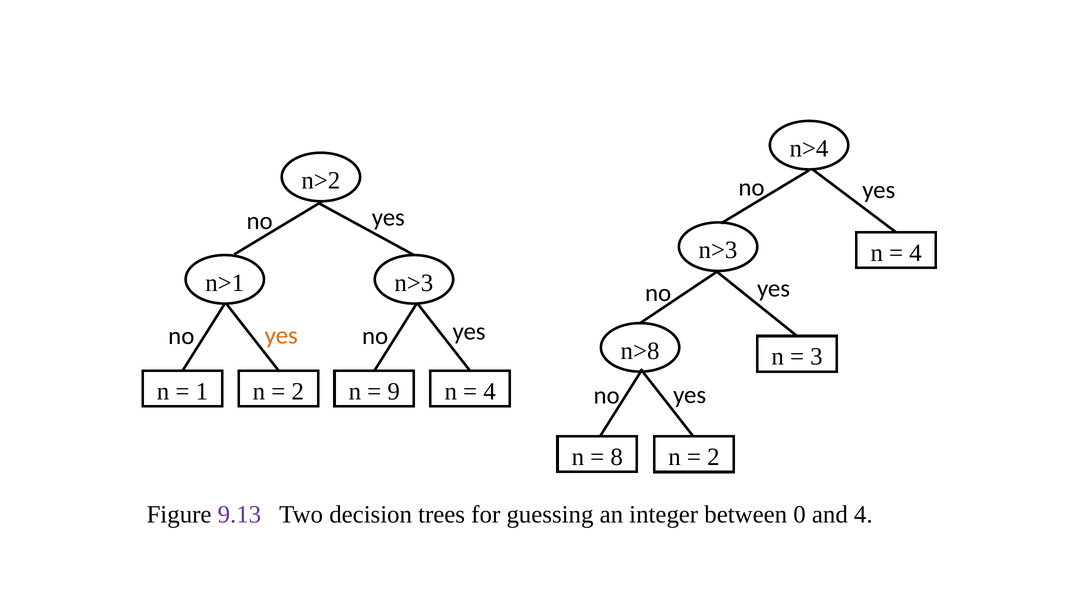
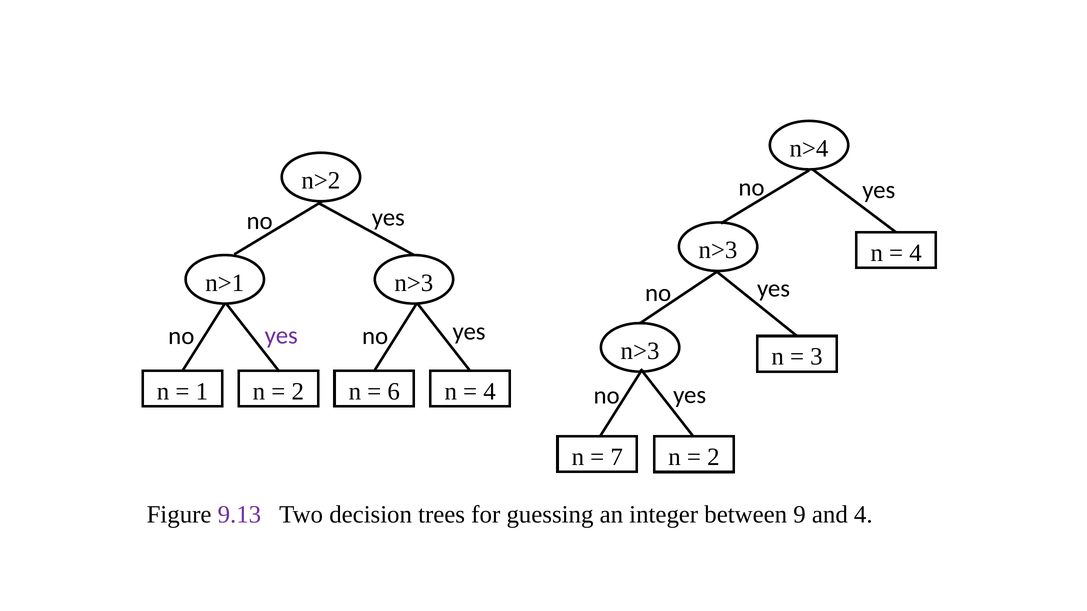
yes colour: orange -> purple (281, 336)
n>8: n>8 -> n>3 (640, 351)
9: 9 -> 6 (394, 392)
8: 8 -> 7 (617, 457)
0: 0 -> 9 (800, 515)
